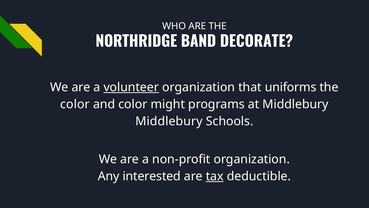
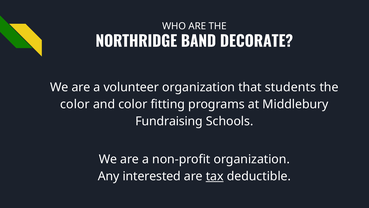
volunteer underline: present -> none (131, 87)
uniforms: uniforms -> students (291, 87)
might: might -> fitting (168, 104)
Middlebury: Middlebury -> Fundraising (169, 121)
